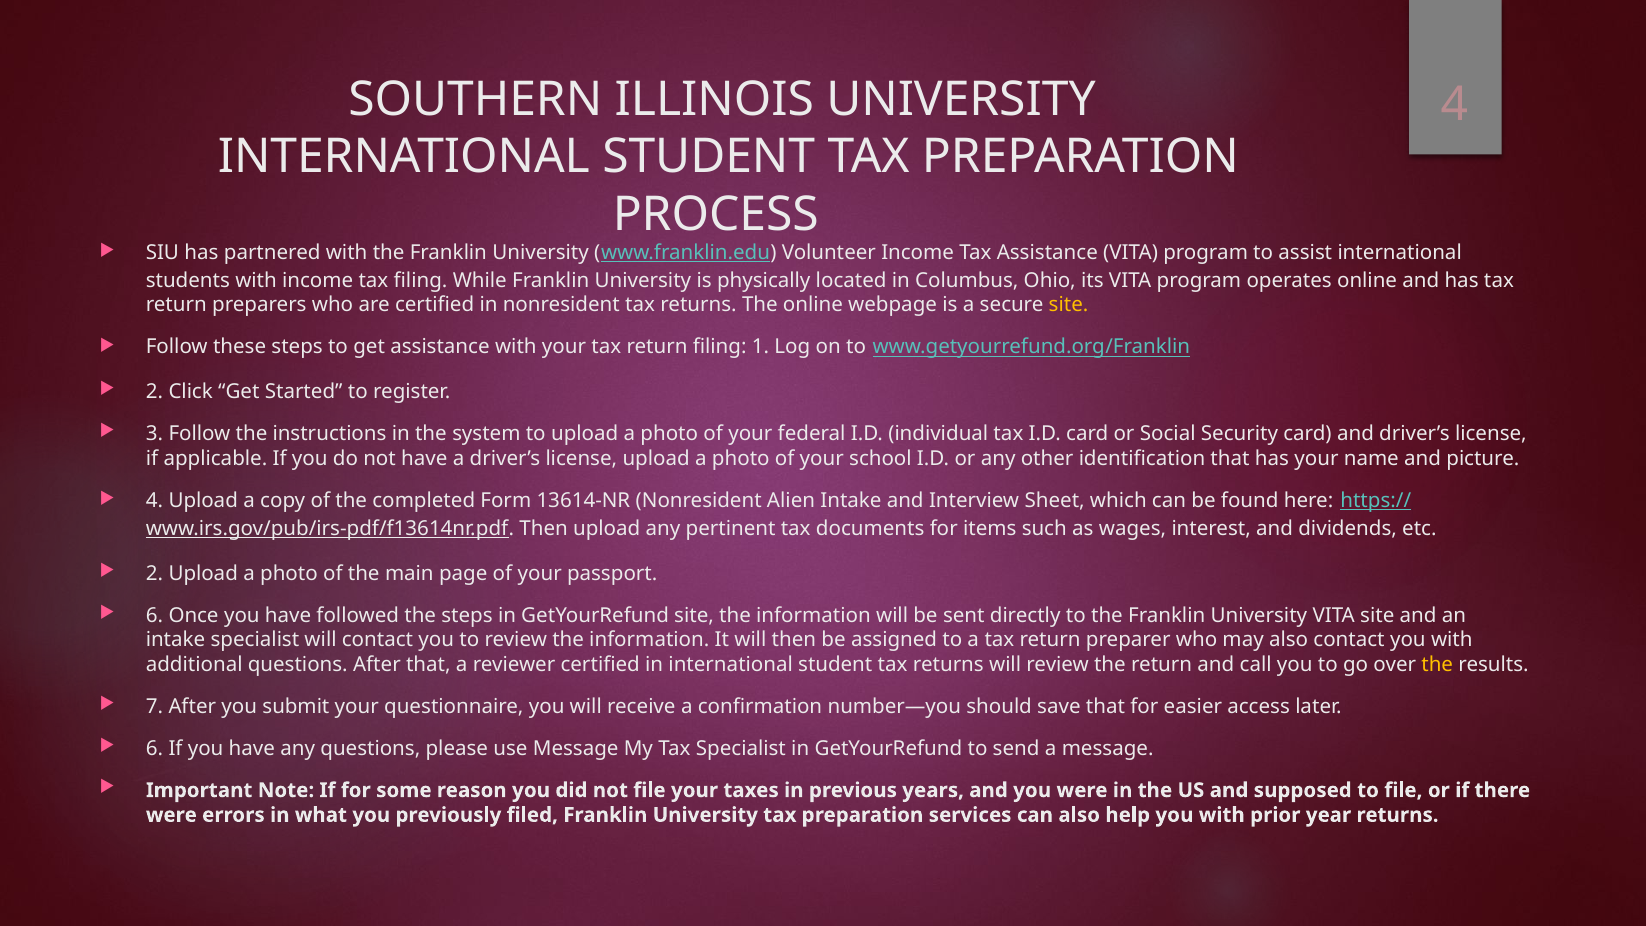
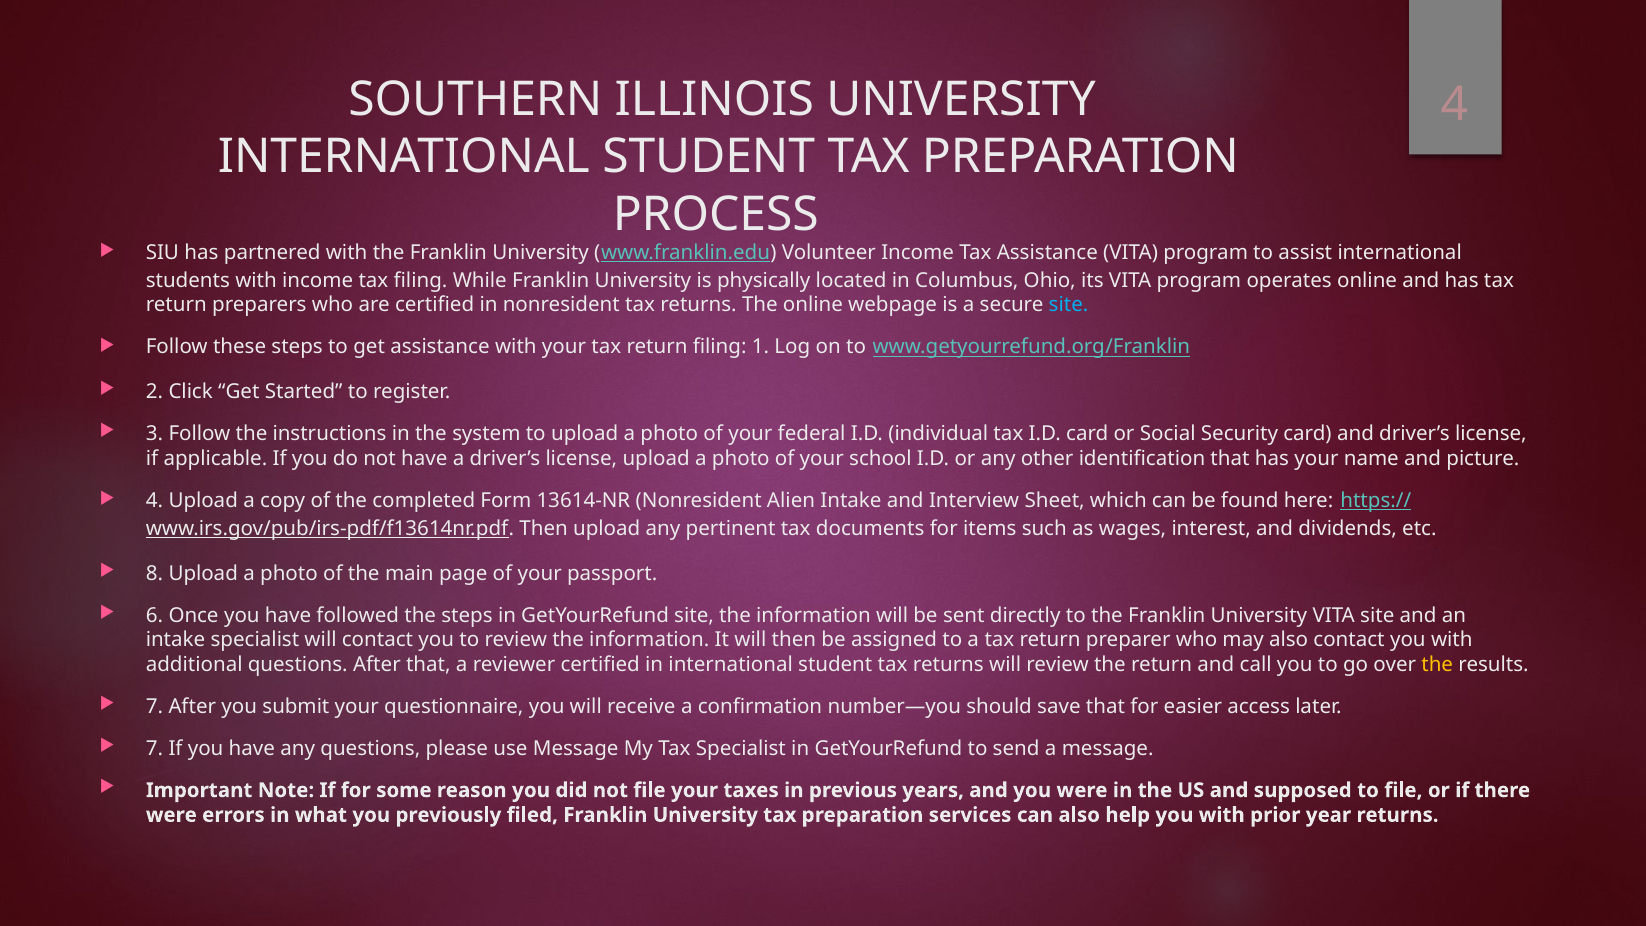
site colour: yellow -> light blue (1069, 305)
2: 2 -> 8 (155, 573)
6: 6 -> 7 (155, 748)
